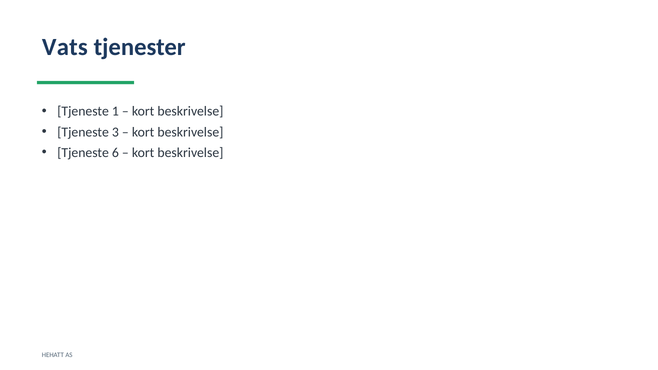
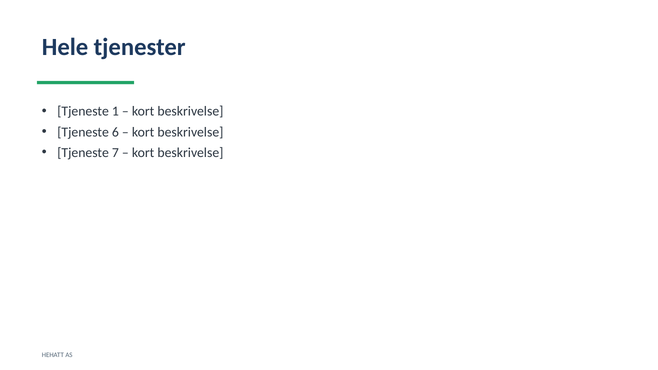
Vats: Vats -> Hele (65, 47)
3: 3 -> 6 (115, 132)
6: 6 -> 7 (115, 153)
